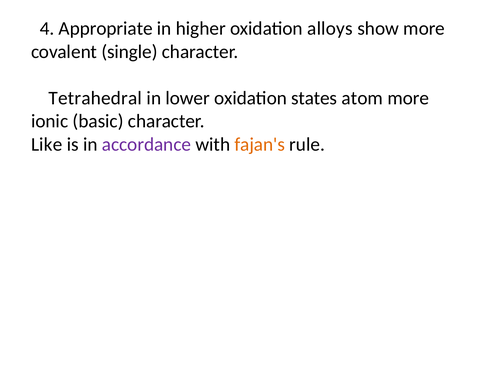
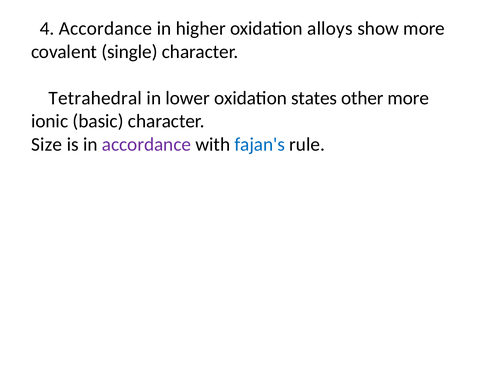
4 Appropriate: Appropriate -> Accordance (105, 29)
atom: atom -> other (362, 98)
Like: Like -> Size (47, 144)
fajan's colour: orange -> blue (260, 144)
